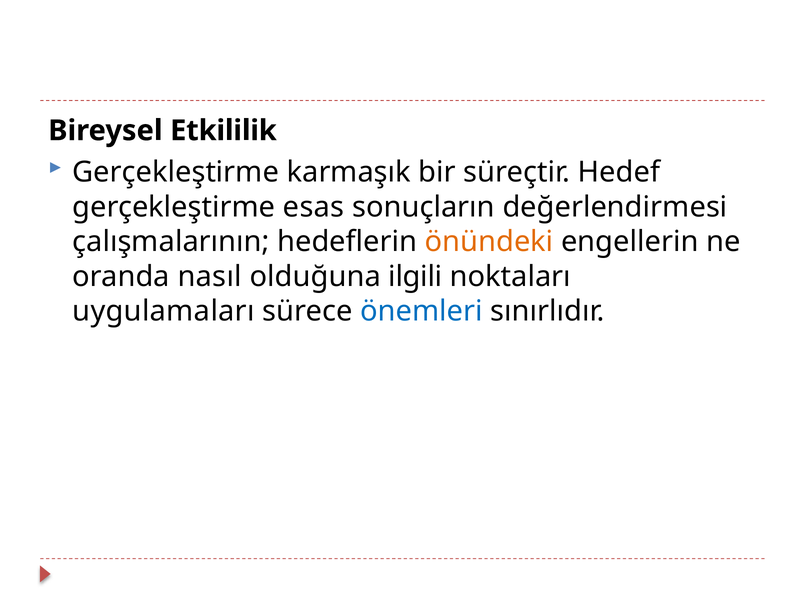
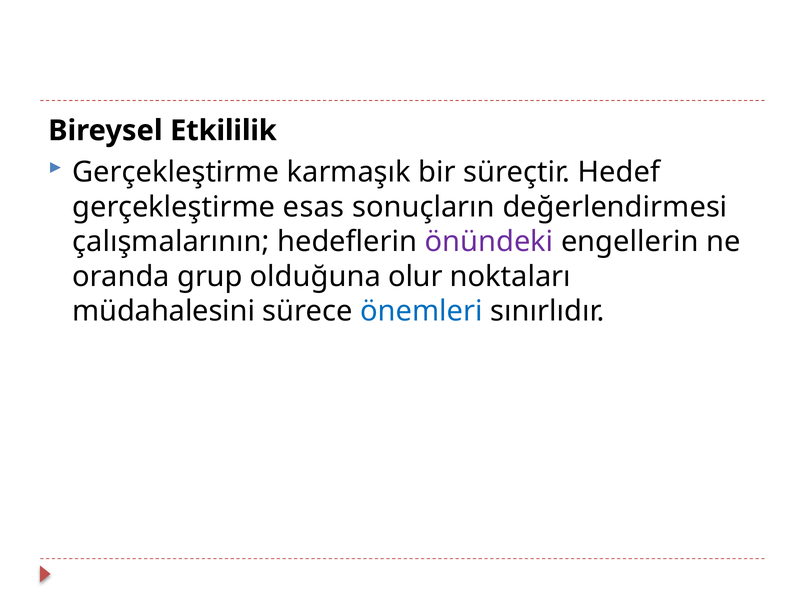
önündeki colour: orange -> purple (489, 242)
nasıl: nasıl -> grup (210, 277)
ilgili: ilgili -> olur (415, 277)
uygulamaları: uygulamaları -> müdahalesini (164, 312)
